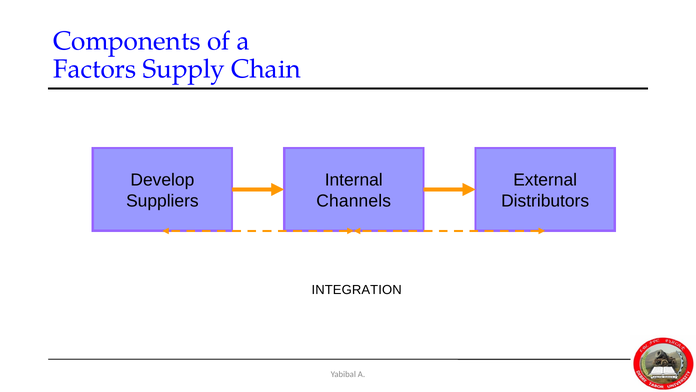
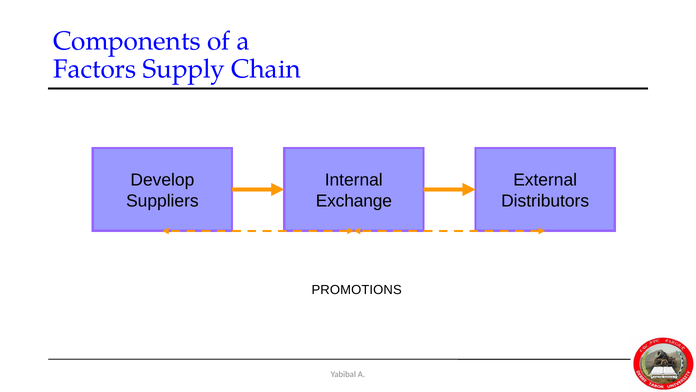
Channels: Channels -> Exchange (354, 201)
INTEGRATION: INTEGRATION -> PROMOTIONS (357, 290)
